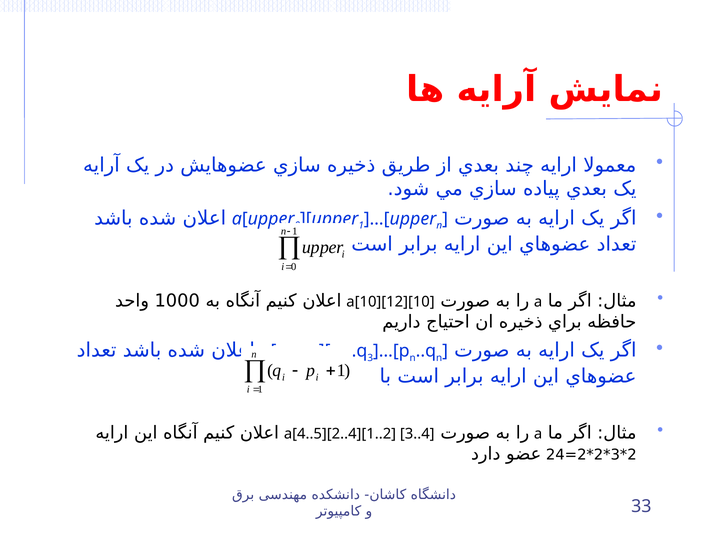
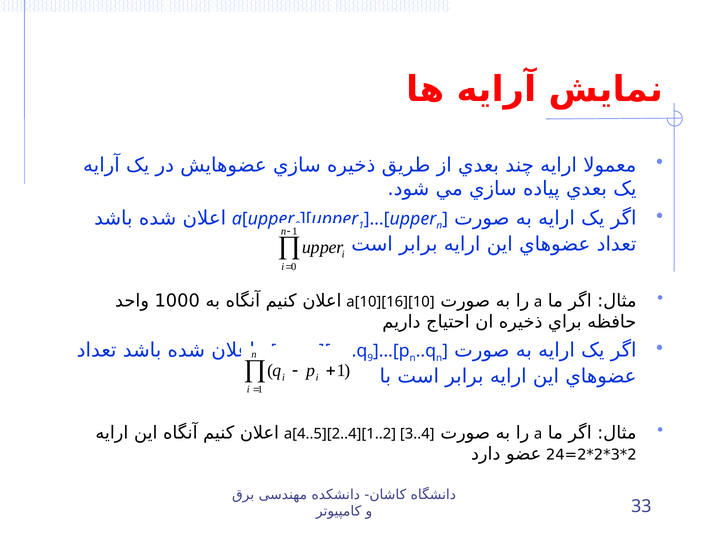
a[10][12][10: a[10][12][10 -> a[10][16][10 (391, 302)
3: 3 -> 9 (370, 358)
